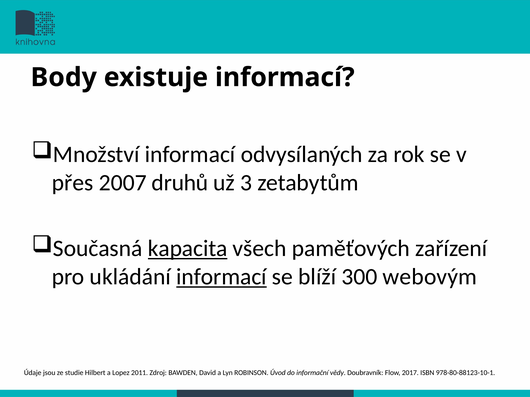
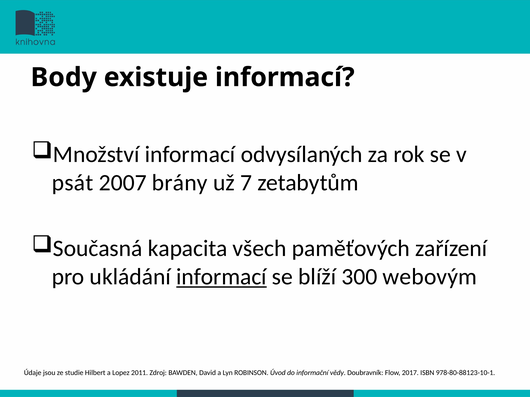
přes: přes -> psát (72, 183)
druhů: druhů -> brány (180, 183)
3: 3 -> 7 (246, 183)
kapacita underline: present -> none (188, 249)
